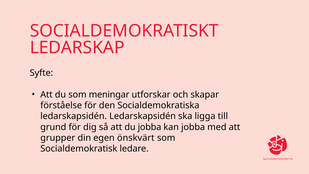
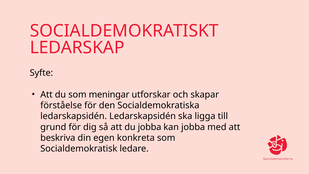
grupper: grupper -> beskriva (58, 138)
önskvärt: önskvärt -> konkreta (136, 138)
